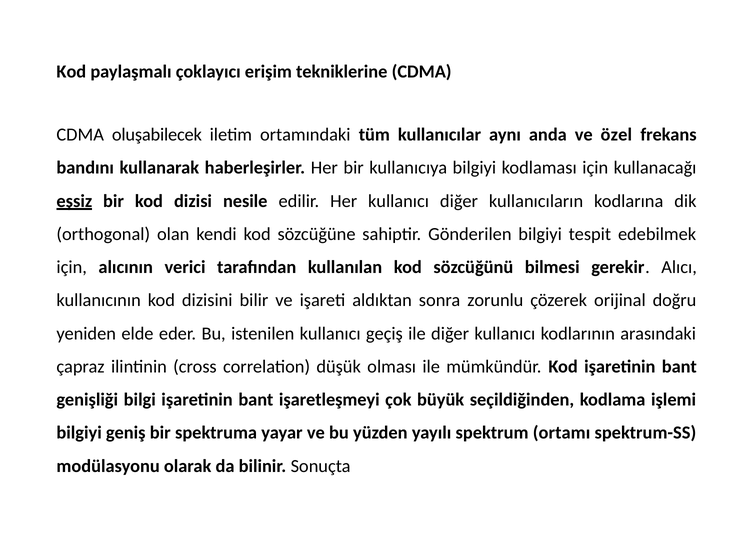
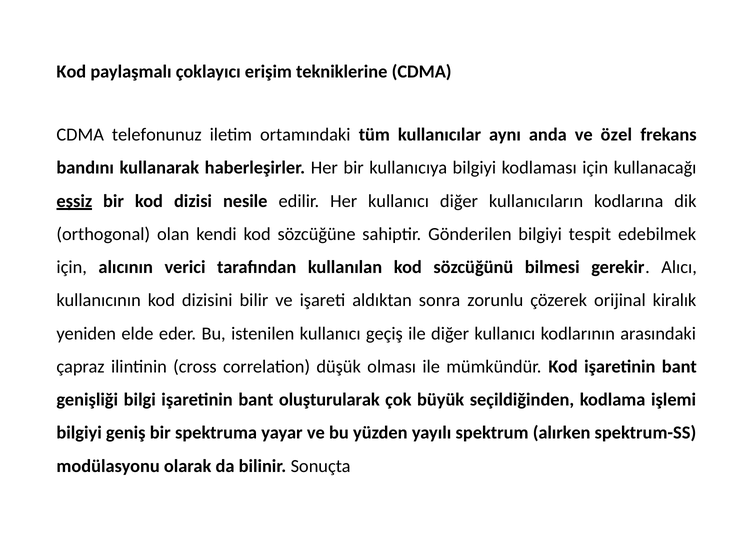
oluşabilecek: oluşabilecek -> telefonunuz (157, 135)
doğru: doğru -> kiralık (675, 300)
işaretleşmeyi: işaretleşmeyi -> oluşturularak (329, 400)
ortamı: ortamı -> alırken (562, 433)
